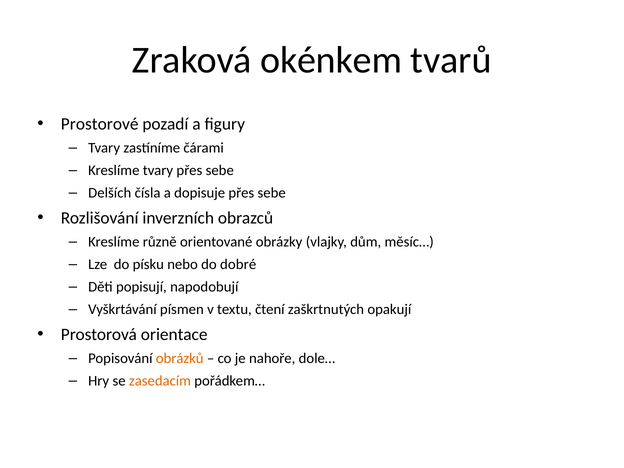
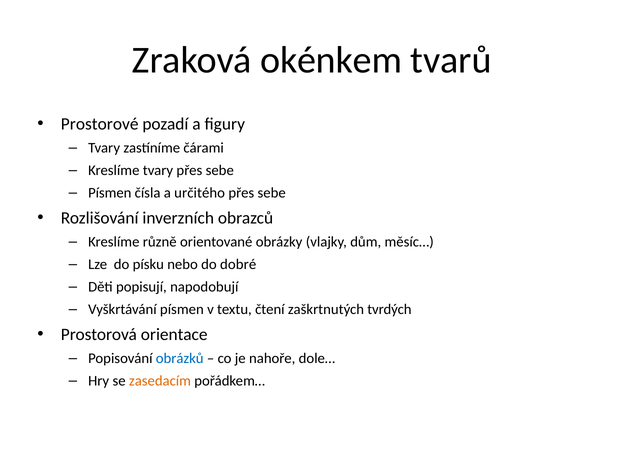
Delších: Delších -> Písmen (110, 193)
dopisuje: dopisuje -> určitého (200, 193)
opakují: opakují -> tvrdých (389, 310)
obrázků colour: orange -> blue (180, 358)
